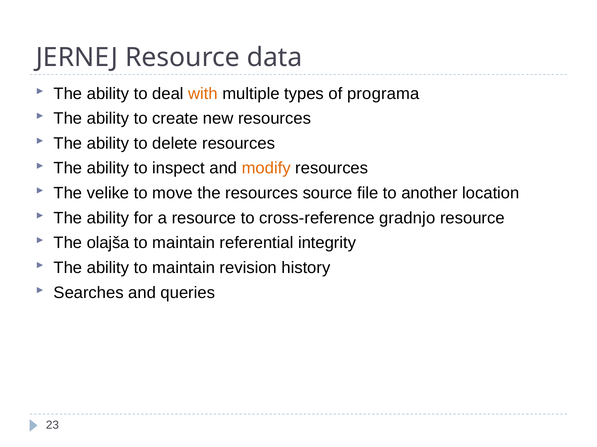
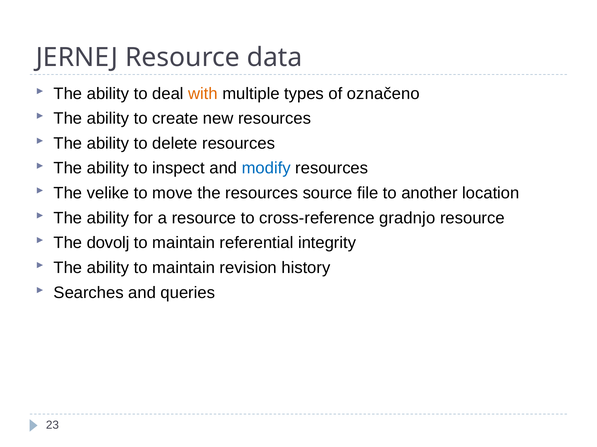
programa: programa -> označeno (383, 94)
modify colour: orange -> blue (266, 168)
olajša: olajša -> dovolj (108, 243)
